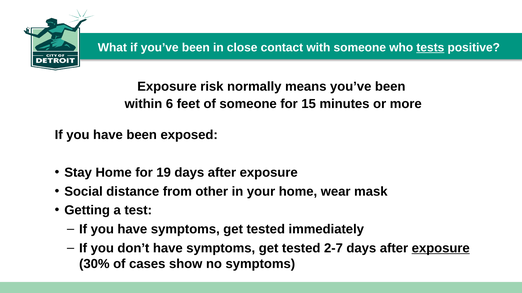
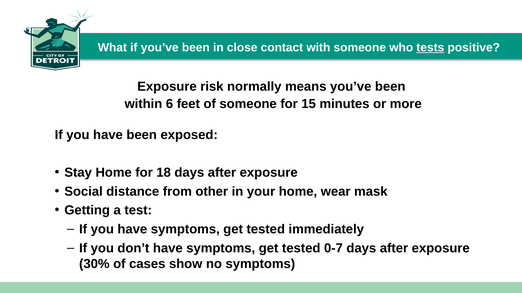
19: 19 -> 18 (164, 173)
2-7: 2-7 -> 0-7 (333, 249)
exposure underline: present -> none (441, 249)
